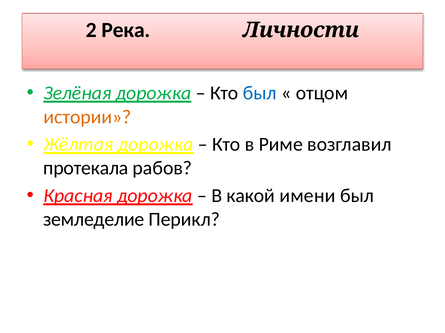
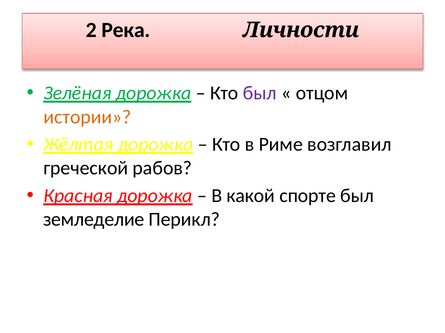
был colour: blue -> purple (260, 93)
протекала: протекала -> греческой (86, 169)
имени: имени -> спорте (308, 196)
